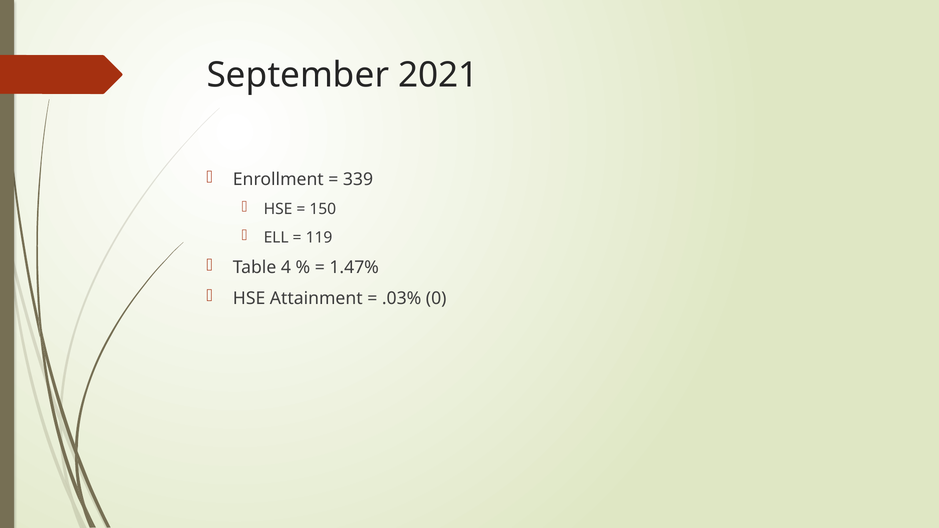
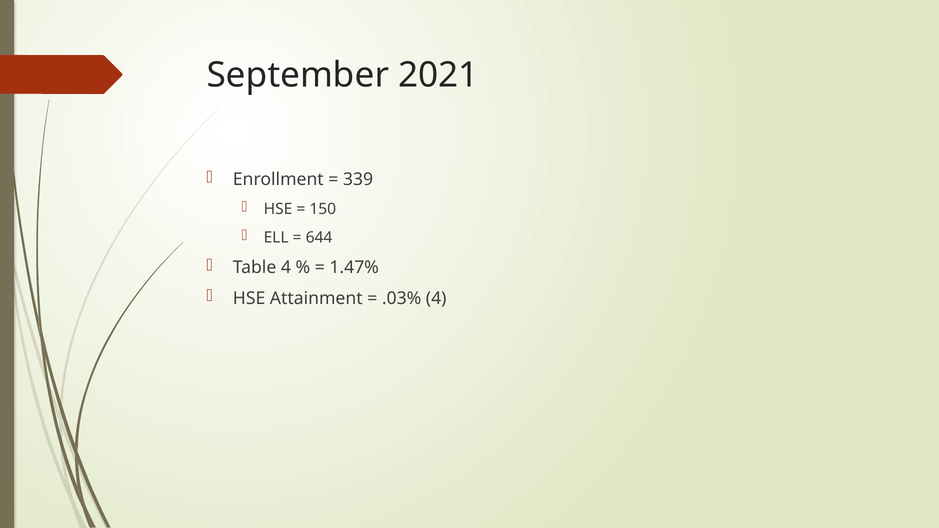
119: 119 -> 644 (319, 238)
.03% 0: 0 -> 4 (436, 299)
